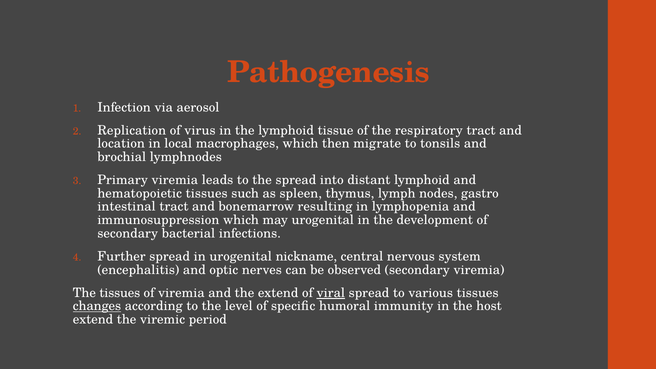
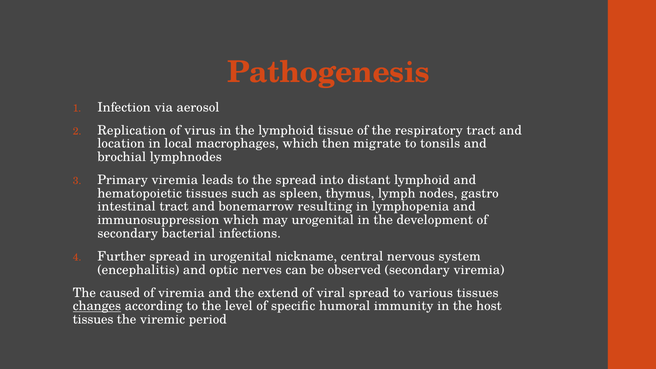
The tissues: tissues -> caused (120, 293)
viral underline: present -> none (331, 293)
extend: extend -> tissues (93, 320)
